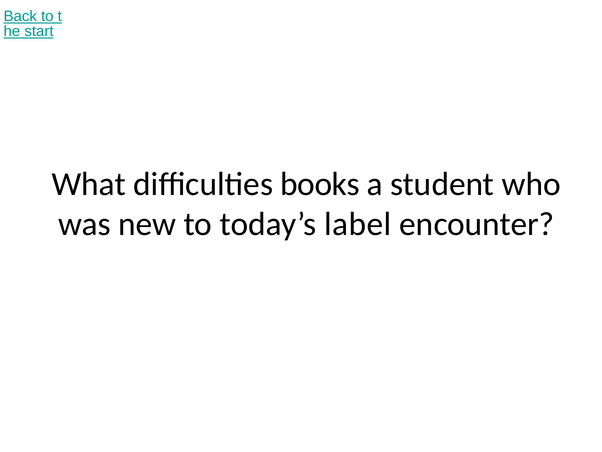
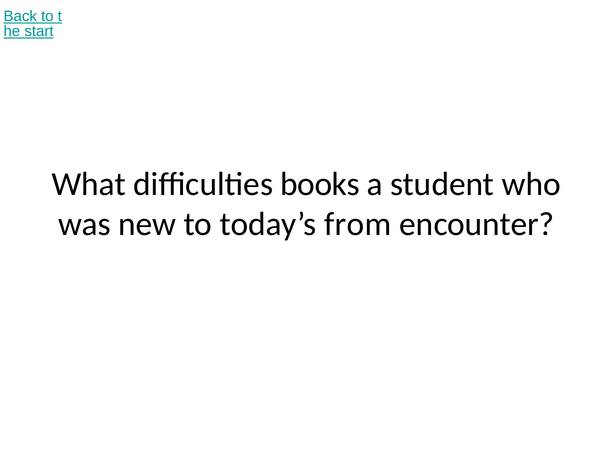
label: label -> from (358, 224)
